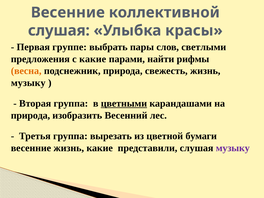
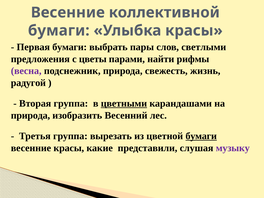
слушая: слушая -> бумаги (59, 31)
Первая группе: группе -> бумаги (70, 47)
с какие: какие -> цветы (93, 59)
весна colour: orange -> purple (26, 71)
музыку: музыку -> радугой (28, 83)
бумаги underline: none -> present (201, 136)
весенние жизнь: жизнь -> красы (69, 148)
